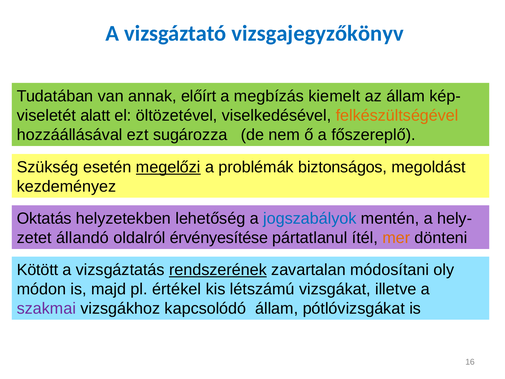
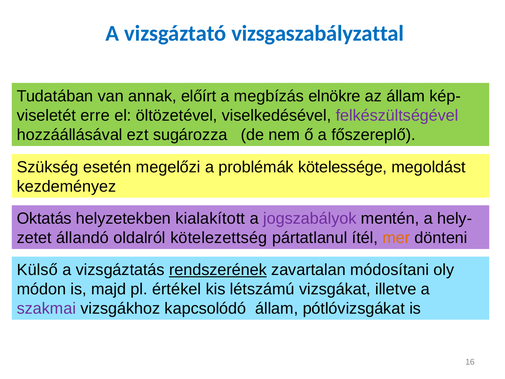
vizsgajegyzőkönyv: vizsgajegyzőkönyv -> vizsgaszabályzattal (318, 33)
kiemelt: kiemelt -> elnökre (334, 96)
alatt: alatt -> erre (95, 115)
felkészültségével colour: orange -> purple (397, 115)
megelőzi underline: present -> none (168, 167)
biztonságos: biztonságos -> kötelessége (343, 167)
lehetőség: lehetőség -> kialakított (210, 218)
jogszabályok colour: blue -> purple (310, 218)
érvényesítése: érvényesítése -> kötelezettség (219, 238)
Kötött: Kötött -> Külső (37, 270)
